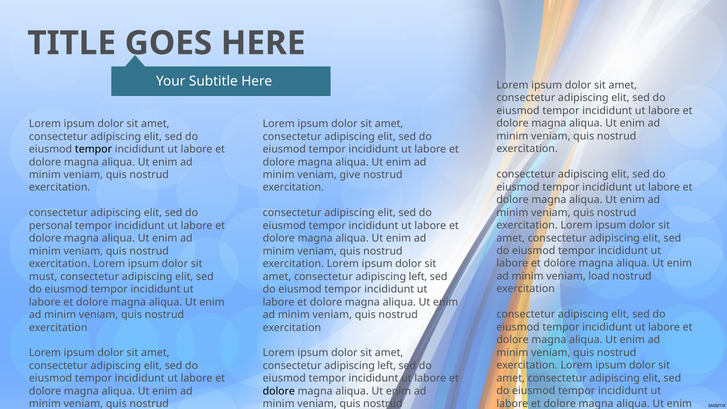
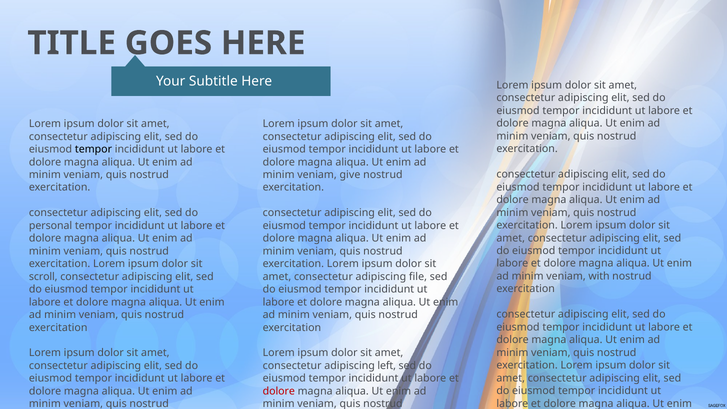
load: load -> with (599, 276)
must: must -> scroll (43, 277)
left: left -> file (418, 277)
dolore colour: black -> red (279, 391)
